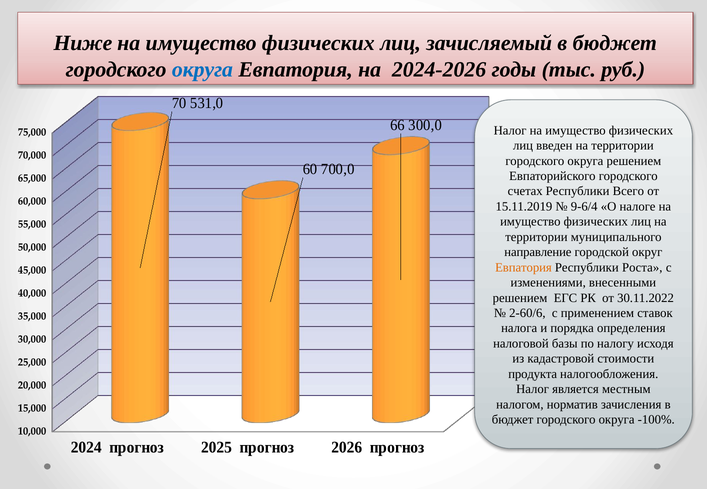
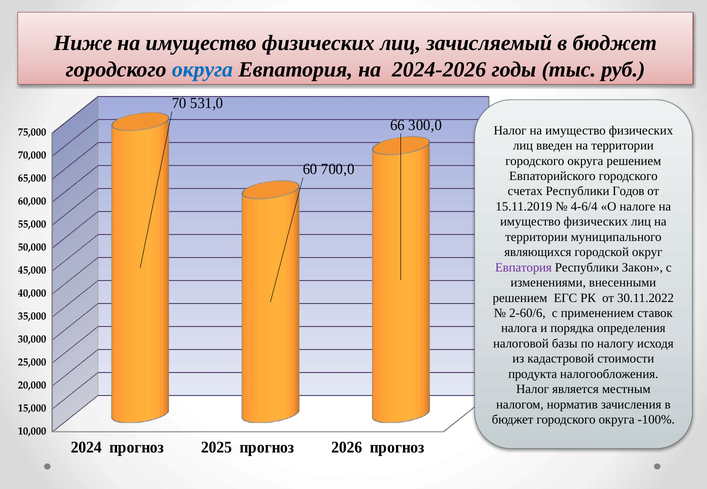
Всего: Всего -> Годов (628, 191)
9-6/4: 9-6/4 -> 4-6/4 (584, 207)
направление: направление -> являющихся (538, 252)
Евпатория colour: orange -> purple (523, 268)
Роста: Роста -> Закон (642, 268)
